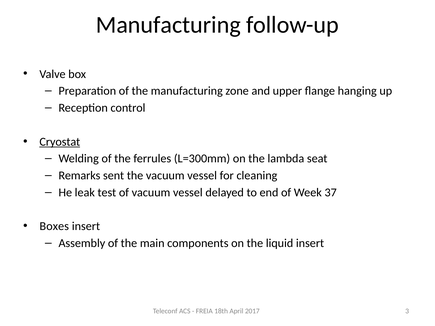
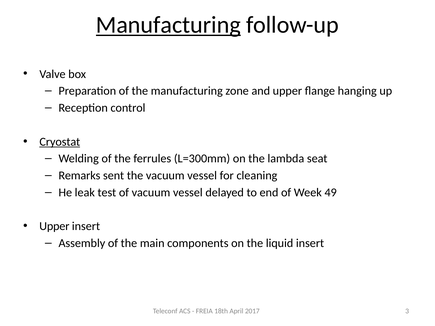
Manufacturing underline: none -> present (168, 25)
37: 37 -> 49 (331, 193)
Boxes: Boxes -> Upper (54, 227)
